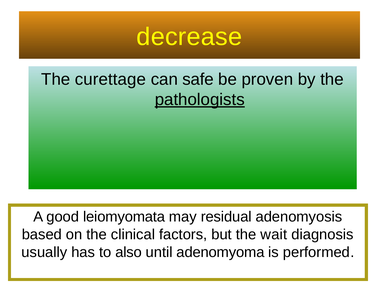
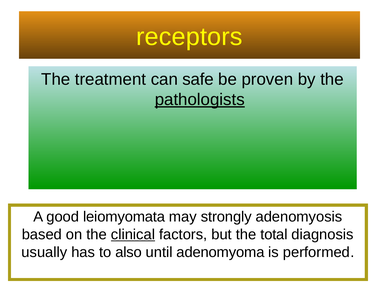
decrease: decrease -> receptors (189, 37)
curettage: curettage -> treatment (110, 80)
residual: residual -> strongly (226, 217)
clinical underline: none -> present (133, 235)
wait: wait -> total (274, 235)
